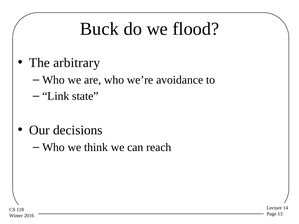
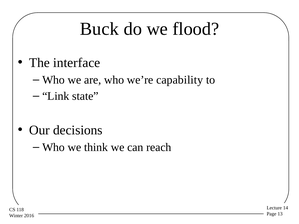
arbitrary: arbitrary -> interface (77, 63)
avoidance: avoidance -> capability (180, 80)
